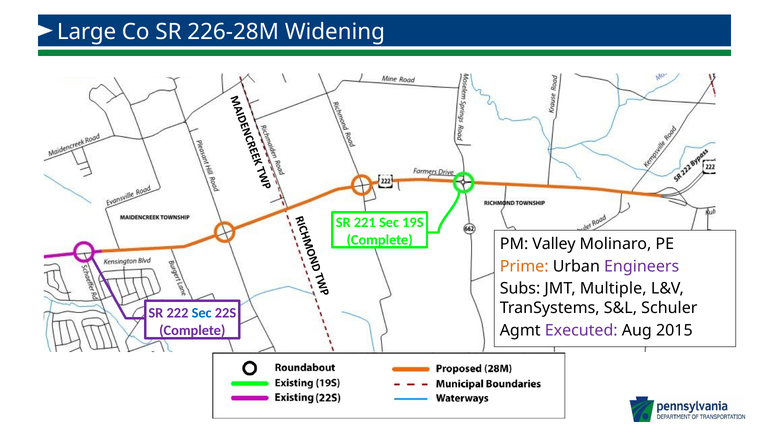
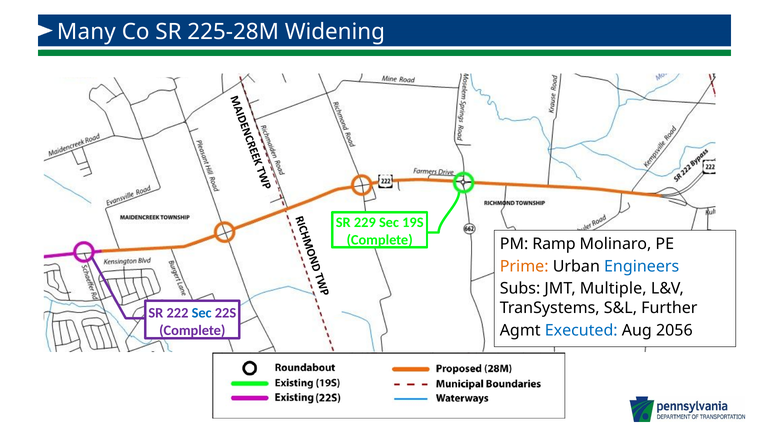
Large: Large -> Many (86, 32)
226-28M: 226-28M -> 225-28M (233, 32)
221: 221 -> 229 (365, 222)
Valley: Valley -> Ramp (554, 244)
Engineers colour: purple -> blue (642, 266)
Schuler: Schuler -> Further (669, 308)
Executed colour: purple -> blue (581, 330)
2015: 2015 -> 2056 (674, 330)
